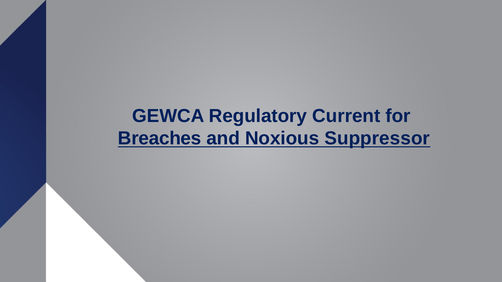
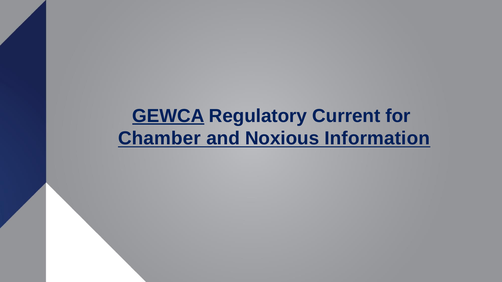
GEWCA underline: none -> present (168, 116)
Breaches: Breaches -> Chamber (159, 139)
Suppressor: Suppressor -> Information (377, 139)
